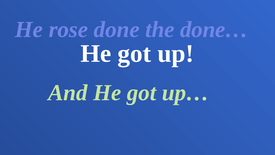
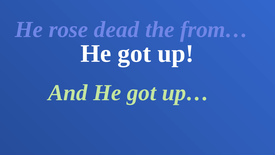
done: done -> dead (117, 30)
done…: done… -> from… (214, 30)
